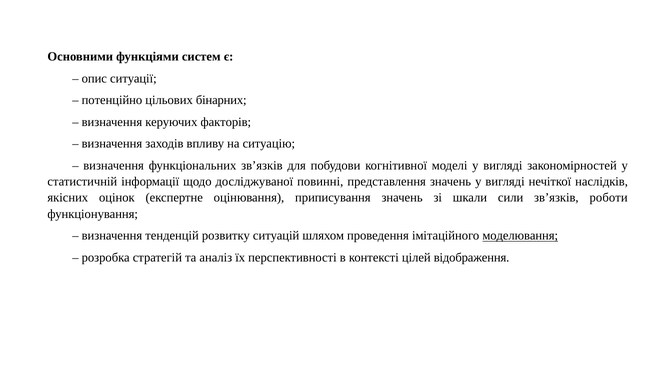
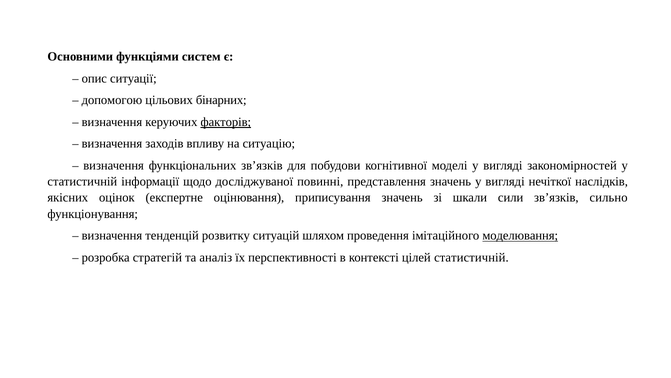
потенційно: потенційно -> допомогою (112, 100)
факторів underline: none -> present (226, 122)
роботи: роботи -> сильно (609, 198)
цілей відображення: відображення -> статистичній (471, 257)
